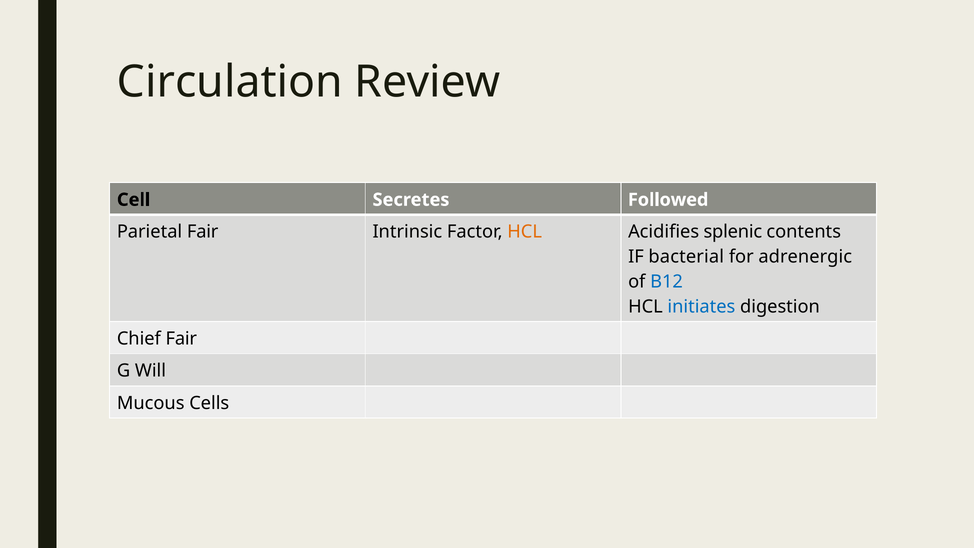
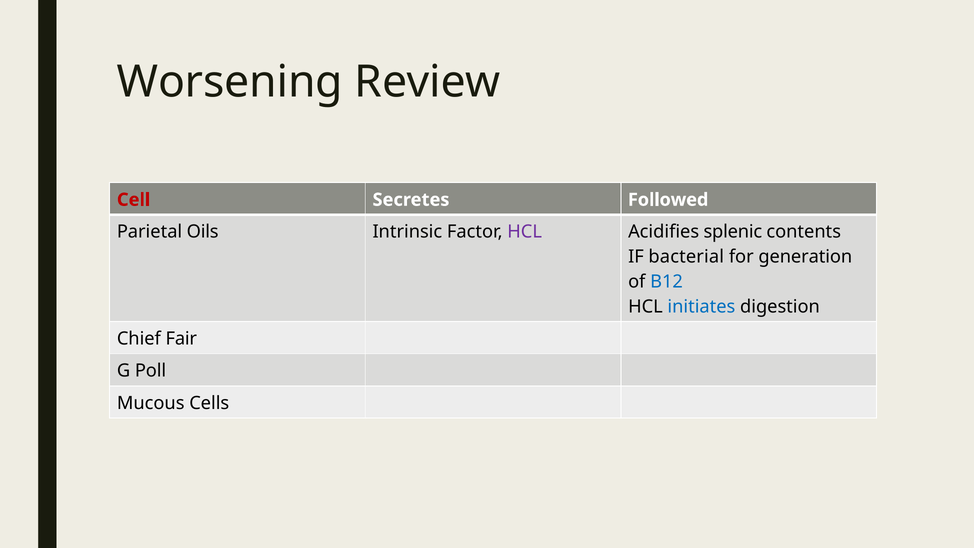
Circulation: Circulation -> Worsening (230, 82)
Cell colour: black -> red (134, 200)
Parietal Fair: Fair -> Oils (203, 232)
HCL colour: orange -> purple (525, 232)
adrenergic: adrenergic -> generation (805, 257)
Will: Will -> Poll (151, 371)
